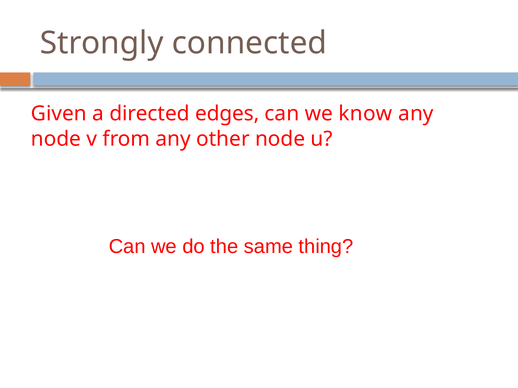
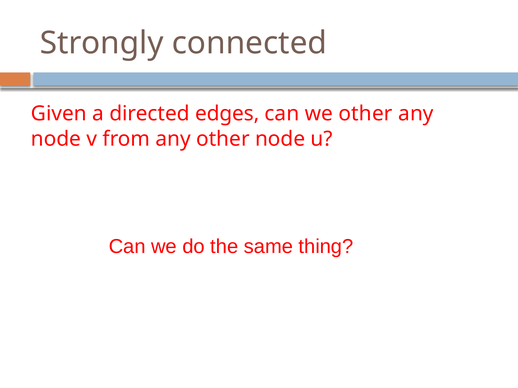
we know: know -> other (365, 114)
